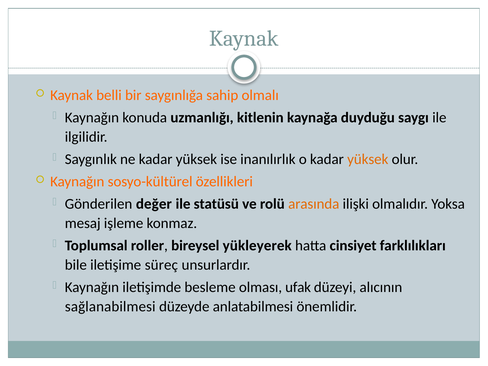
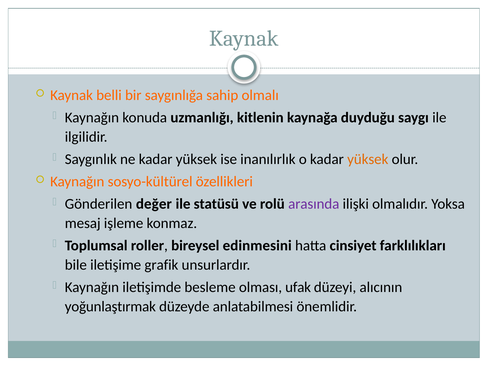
arasında colour: orange -> purple (314, 204)
yükleyerek: yükleyerek -> edinmesini (257, 246)
süreç: süreç -> grafik (161, 265)
sağlanabilmesi: sağlanabilmesi -> yoğunlaştırmak (110, 307)
